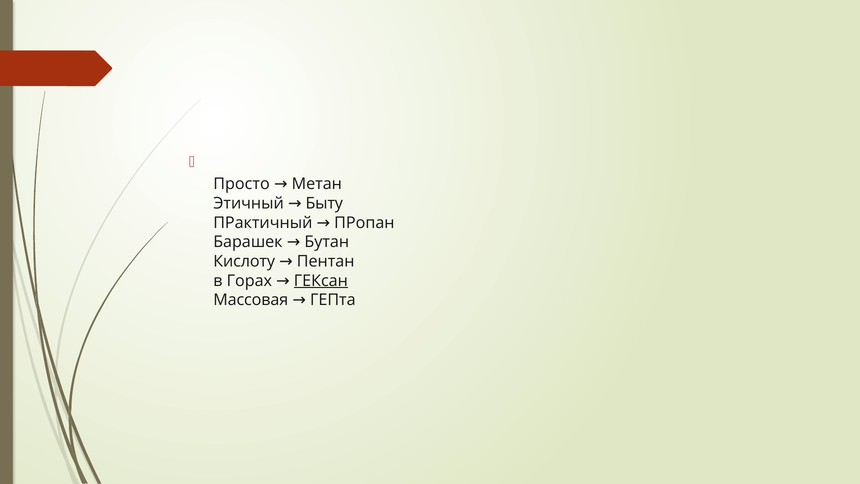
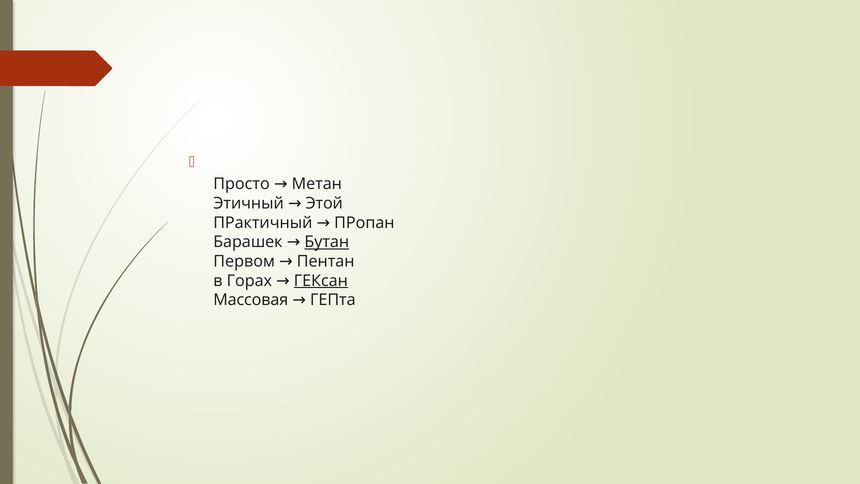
Быту: Быту -> Этой (324, 203)
Бутан underline: none -> present (327, 242)
Кислоту: Кислоту -> Первом (244, 261)
